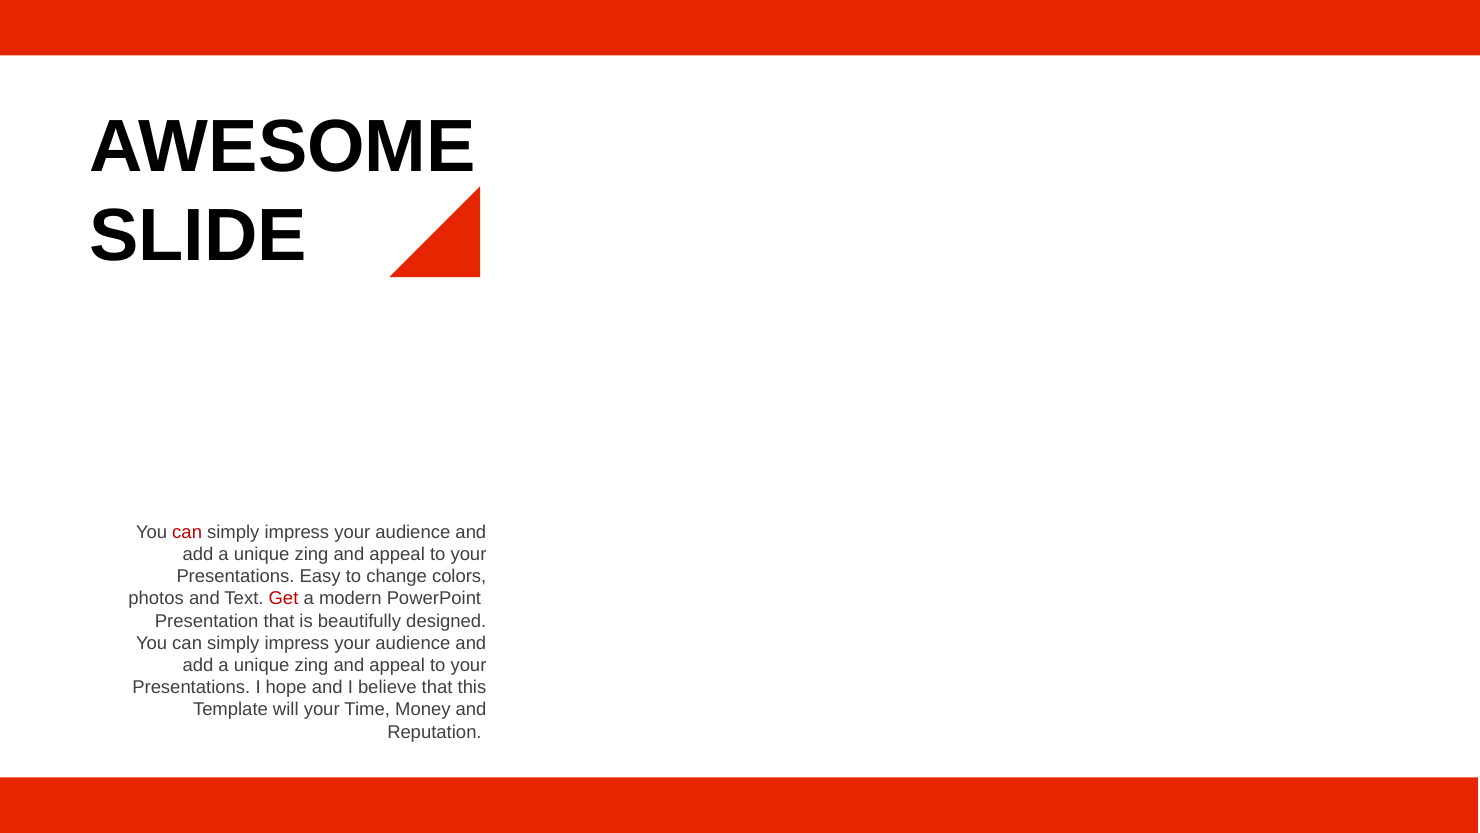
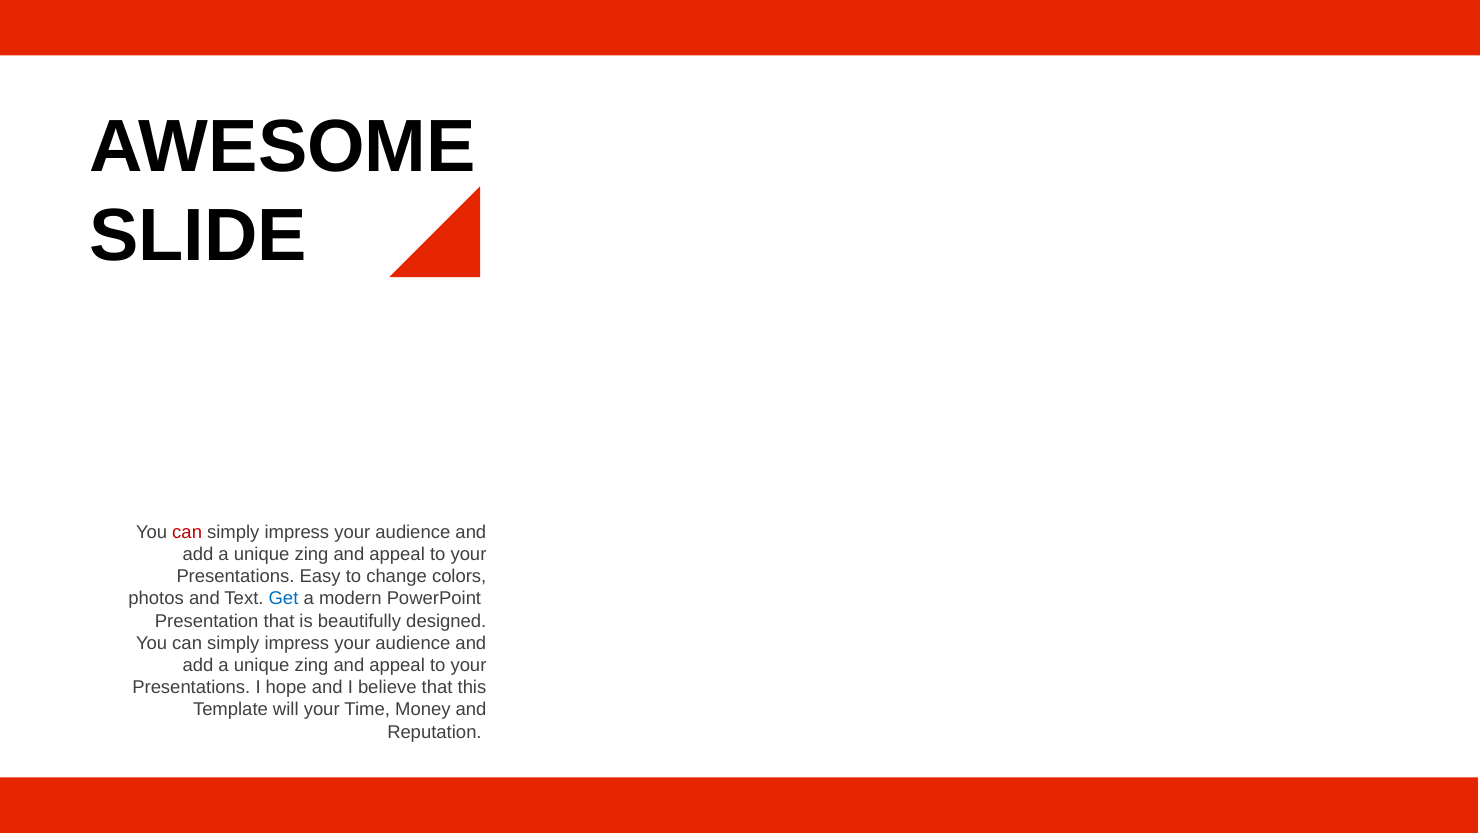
Get colour: red -> blue (284, 598)
